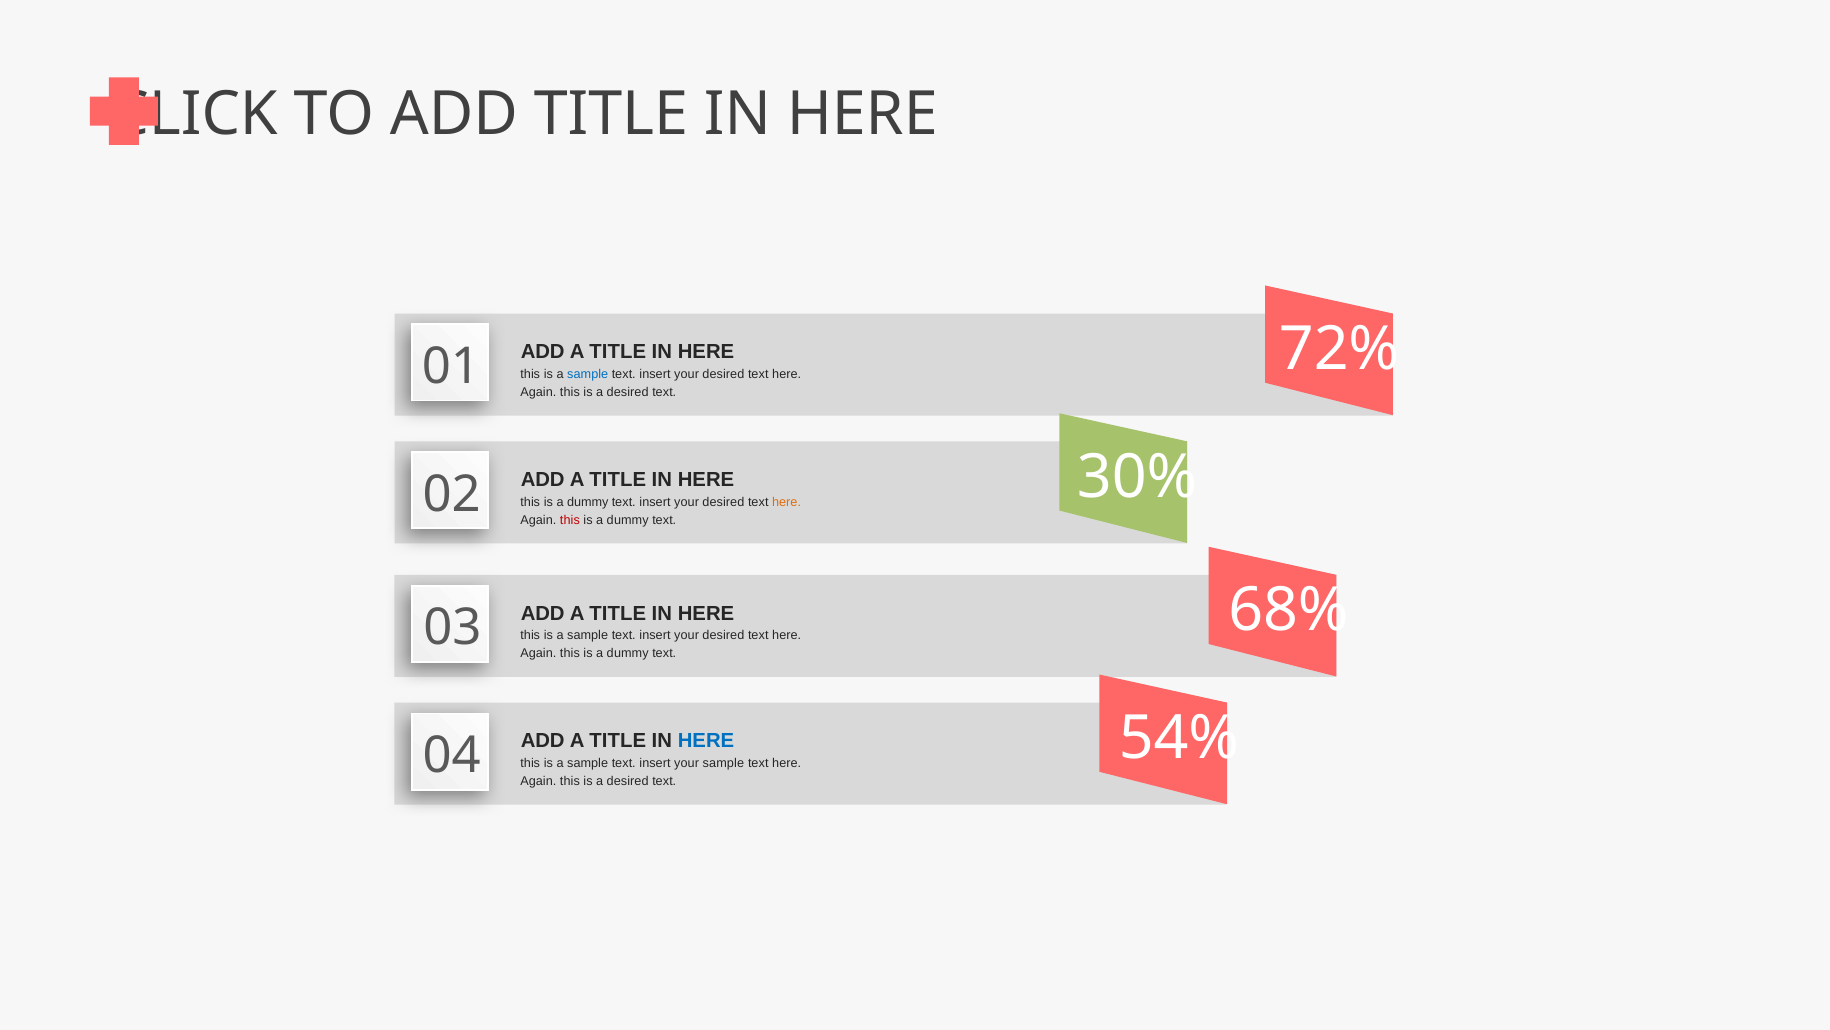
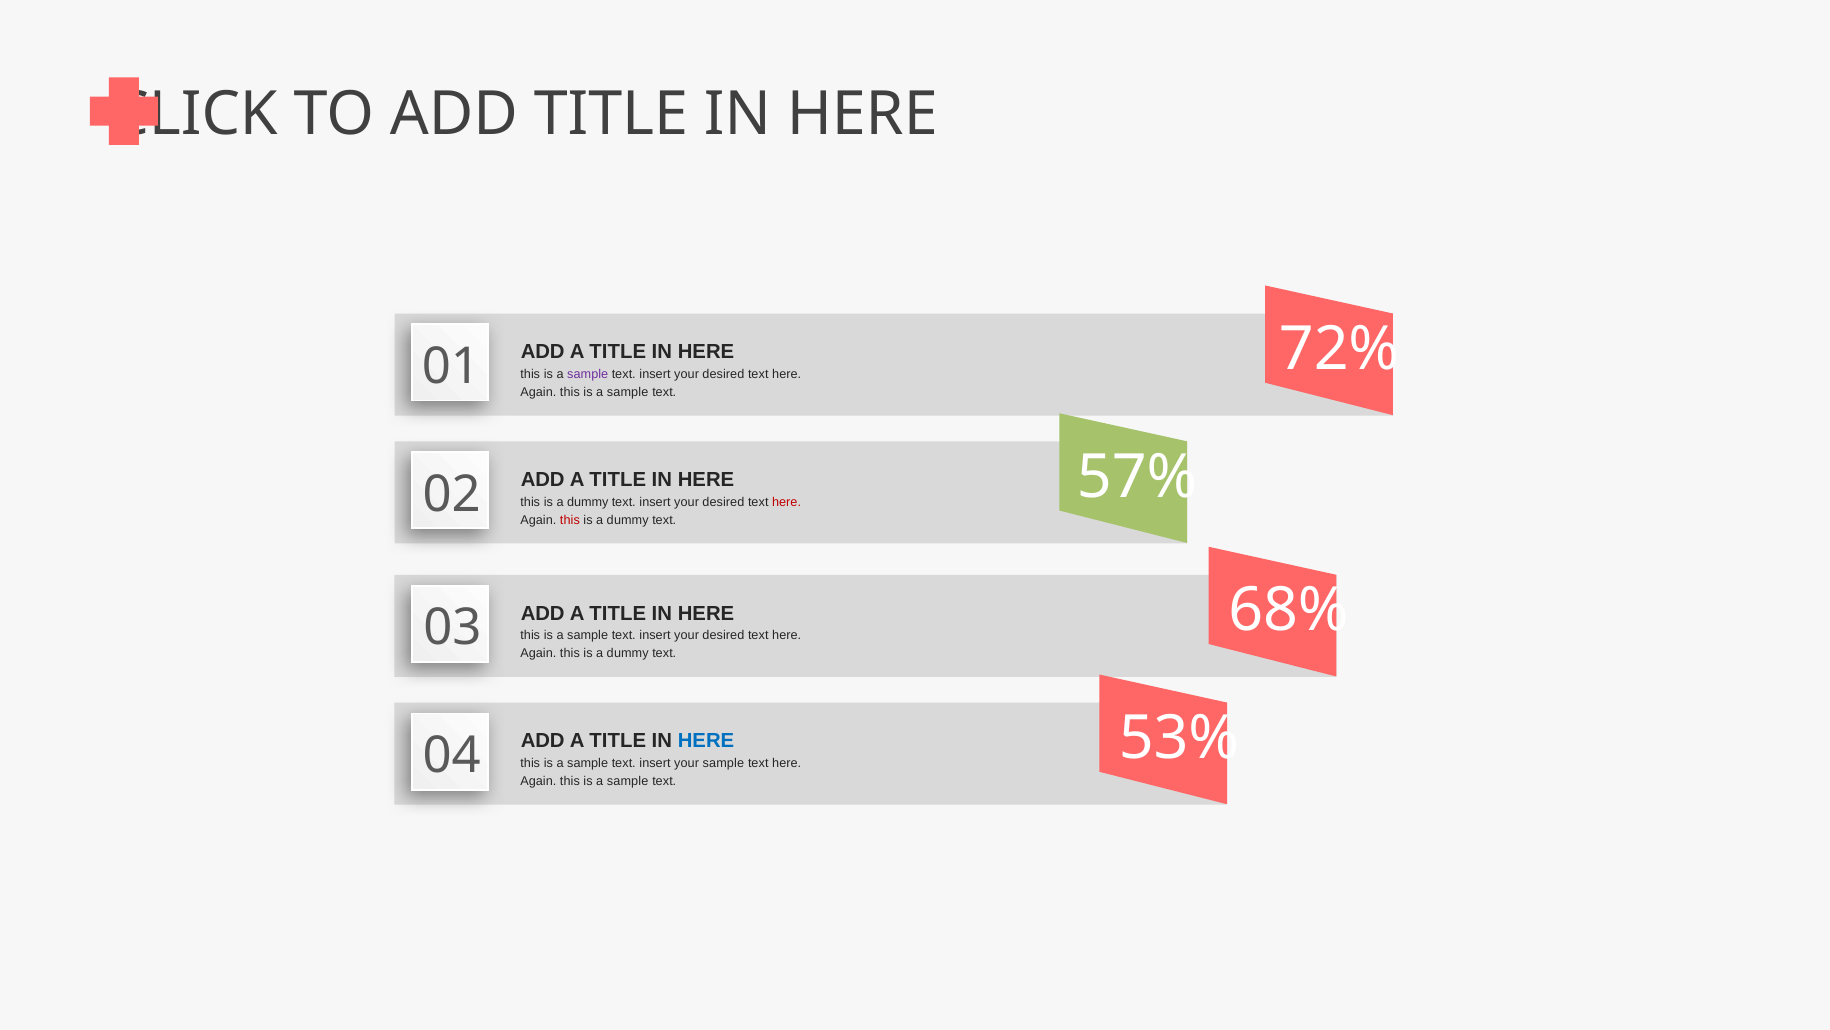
sample colour: blue -> purple (588, 374)
desired: desired -> sample (628, 392)
30%: 30% -> 57% (1137, 477)
here colour: orange -> red (787, 502)
54%: 54% -> 53% (1179, 738)
desired: desired -> sample (628, 781)
